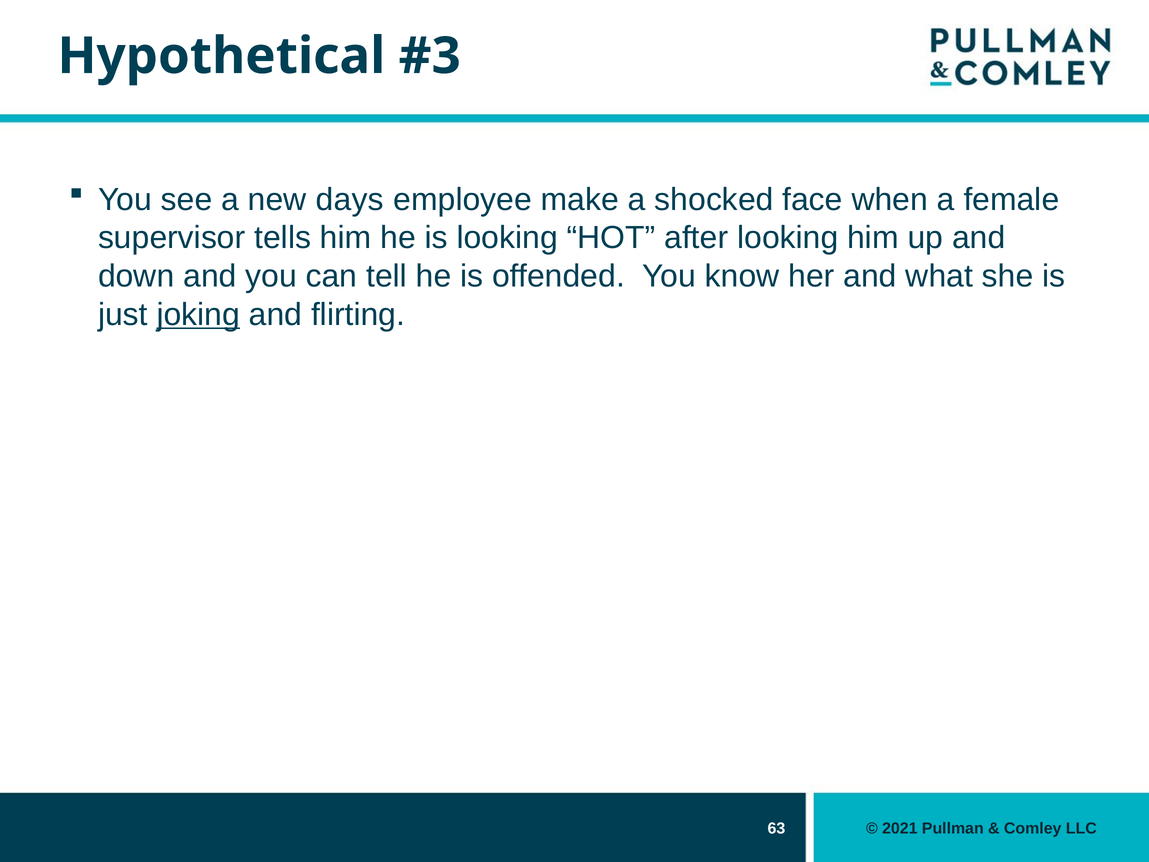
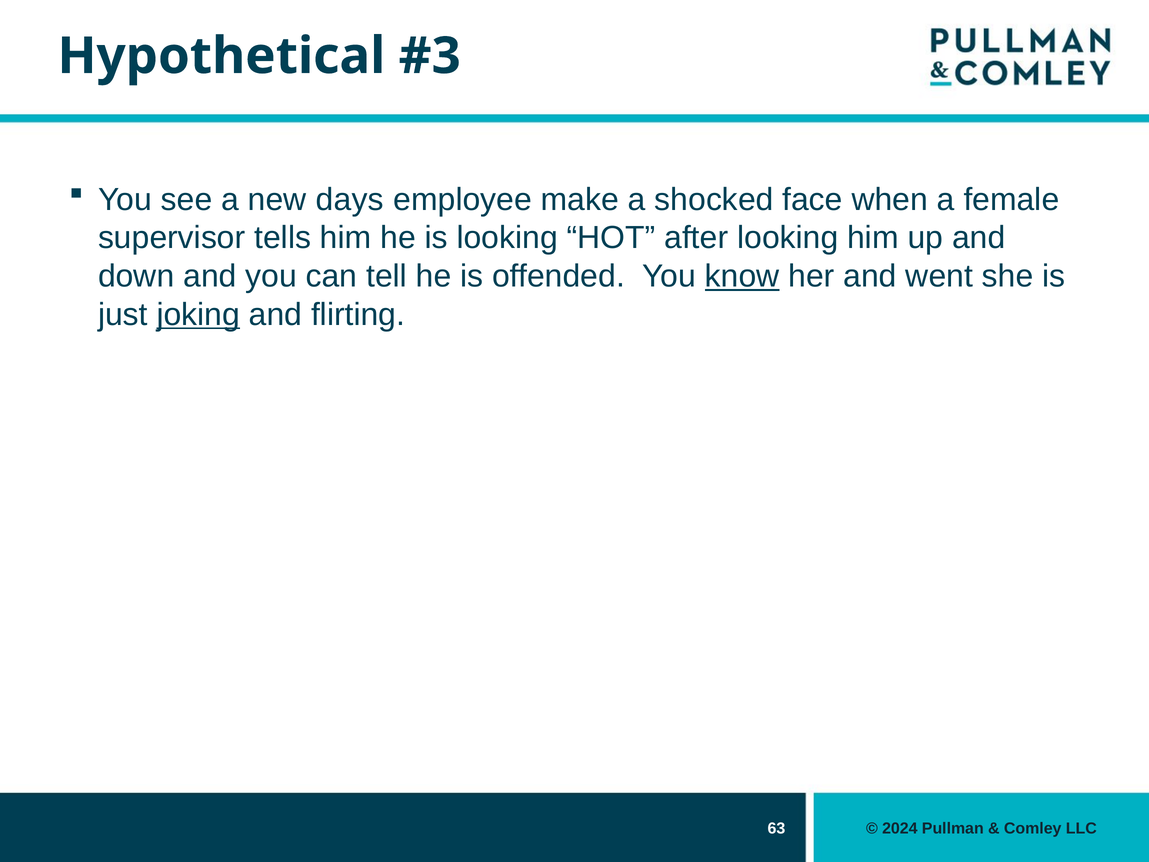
know underline: none -> present (742, 276)
what: what -> went (939, 276)
2021: 2021 -> 2024 (900, 828)
